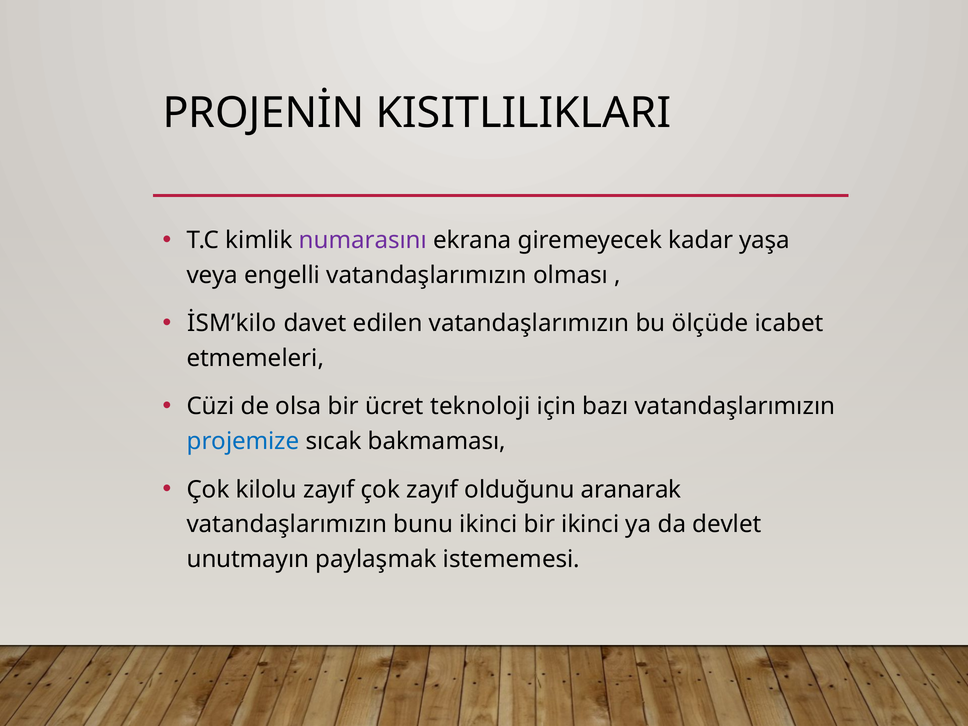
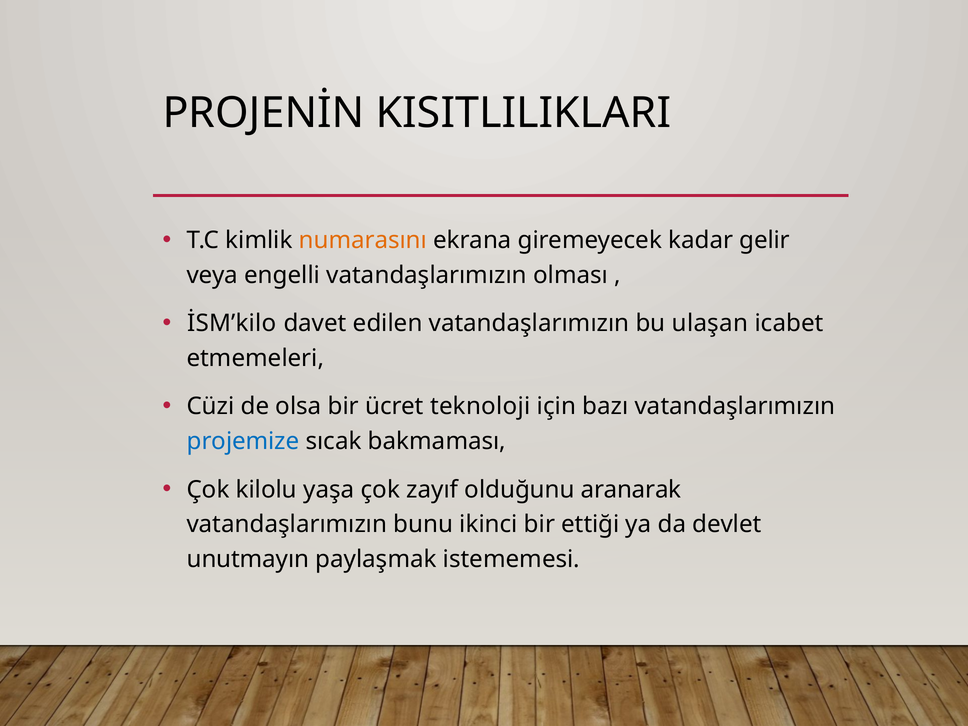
numarasını colour: purple -> orange (363, 240)
yaşa: yaşa -> gelir (764, 240)
ölçüde: ölçüde -> ulaşan (710, 323)
kilolu zayıf: zayıf -> yaşa (329, 490)
bir ikinci: ikinci -> ettiği (590, 524)
